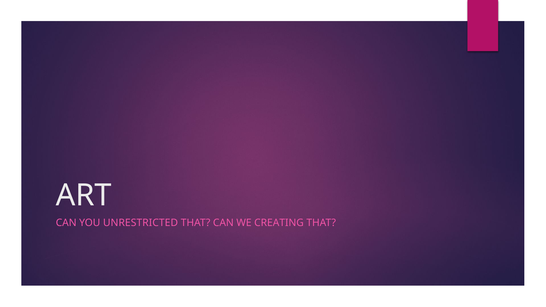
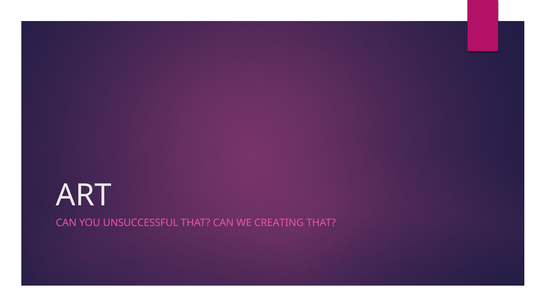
UNRESTRICTED: UNRESTRICTED -> UNSUCCESSFUL (141, 223)
